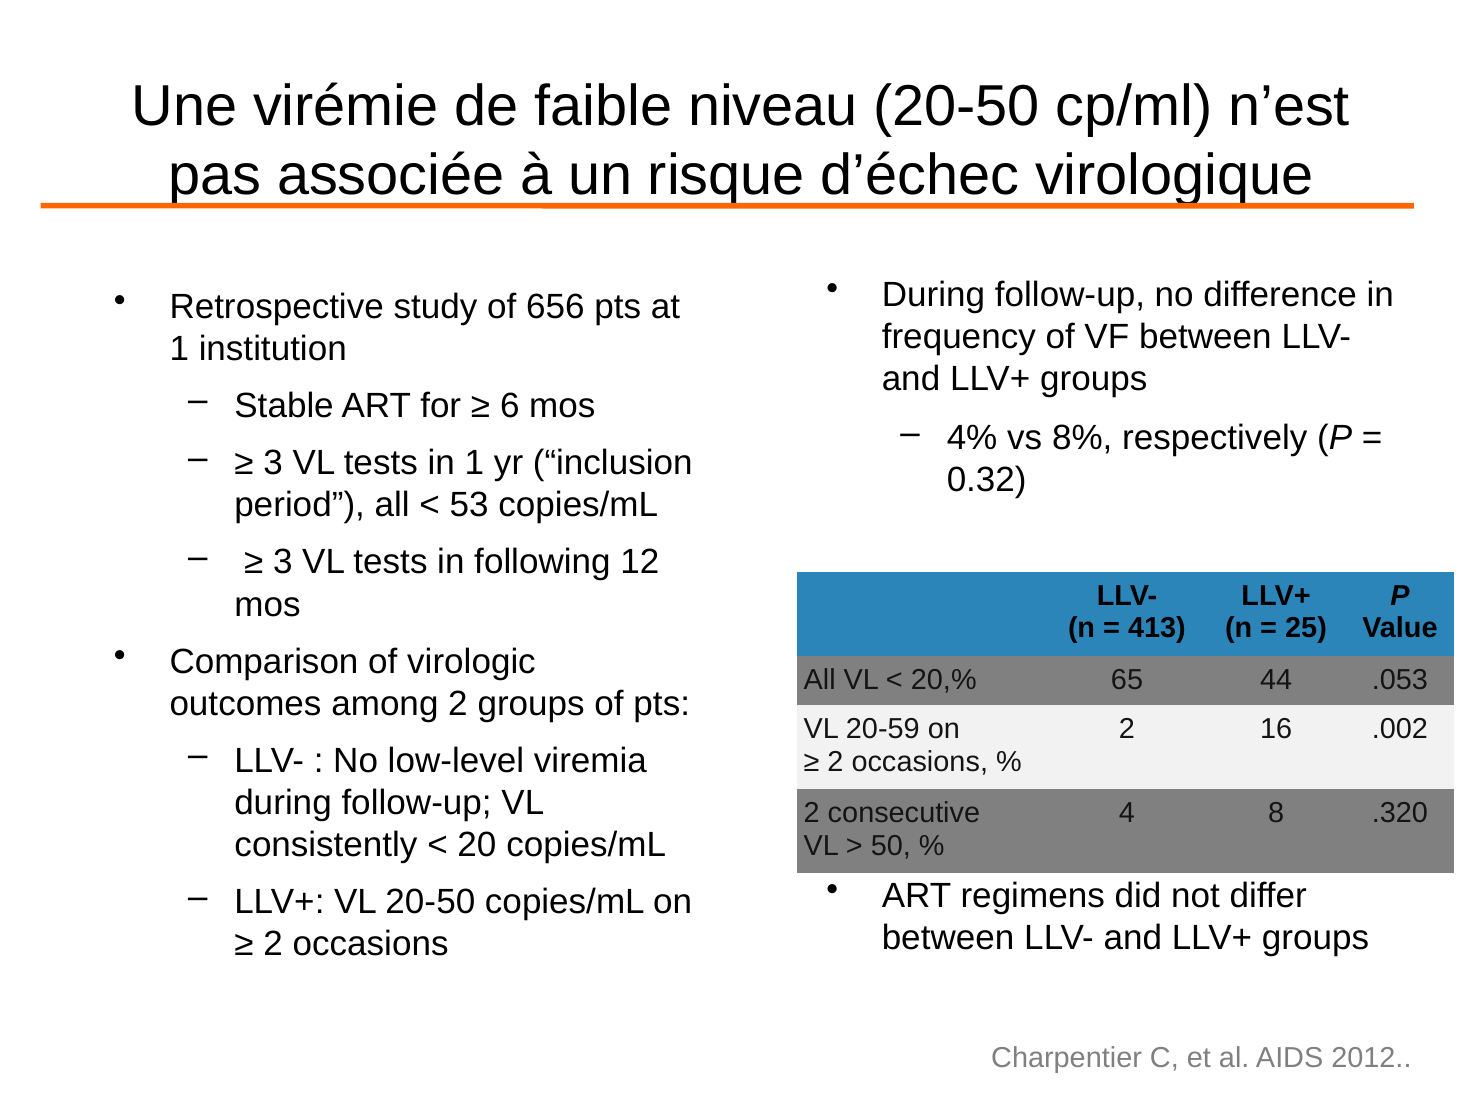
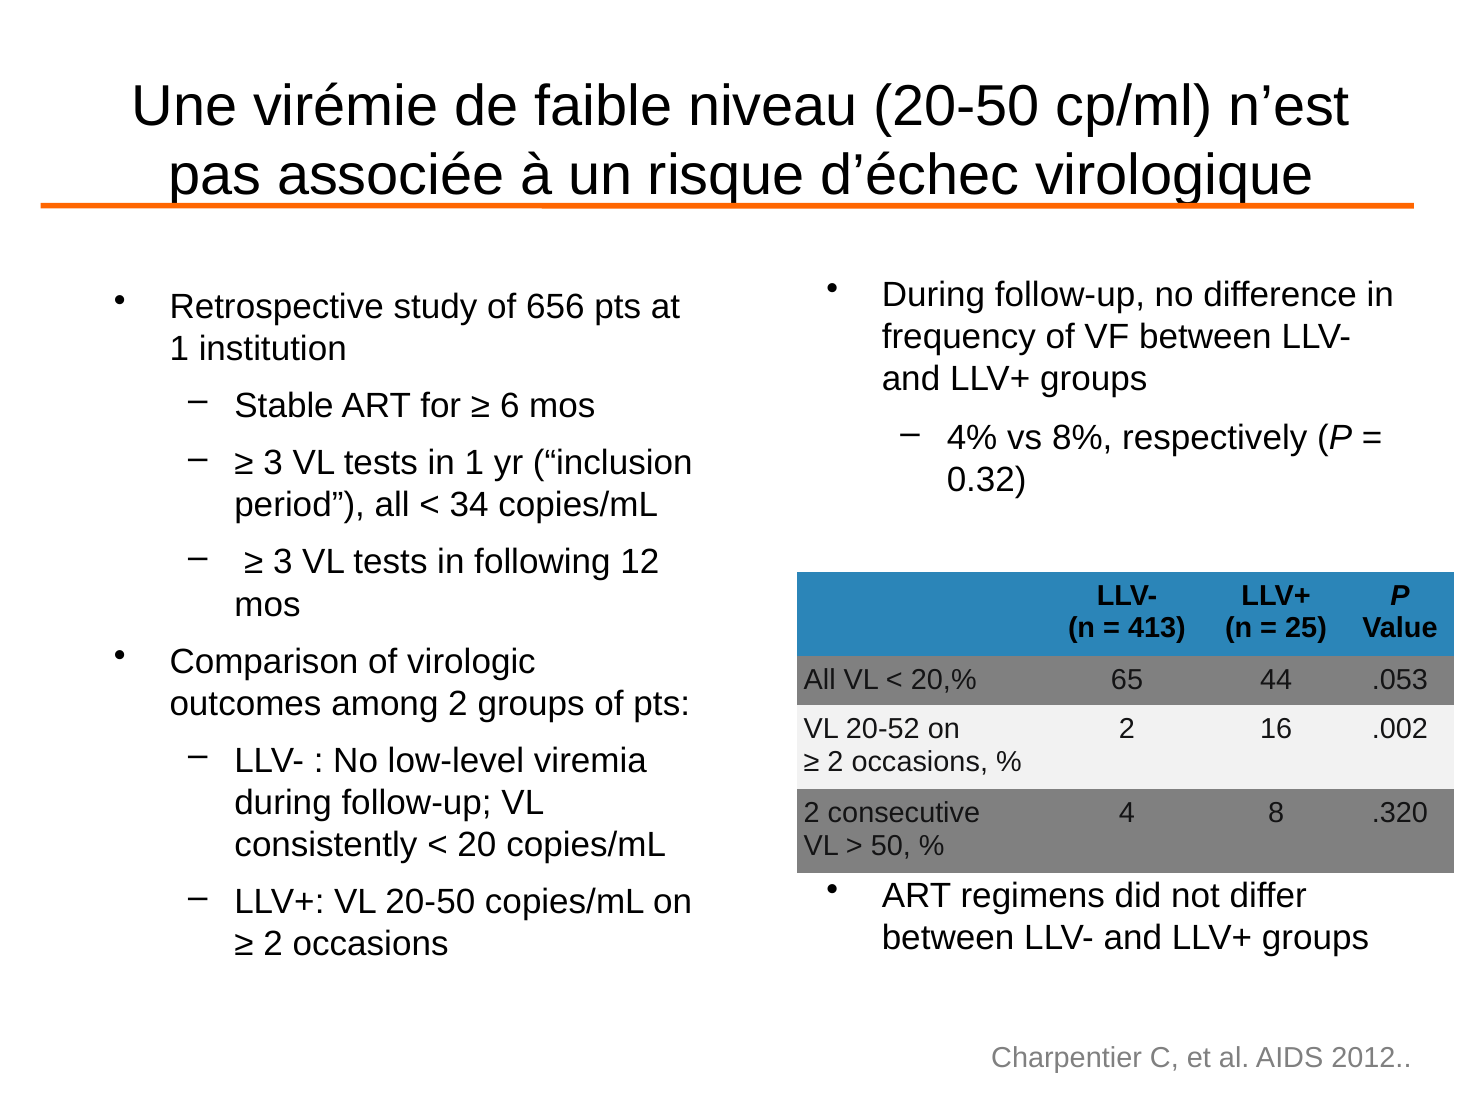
53: 53 -> 34 (469, 505)
20-59: 20-59 -> 20-52 (883, 729)
